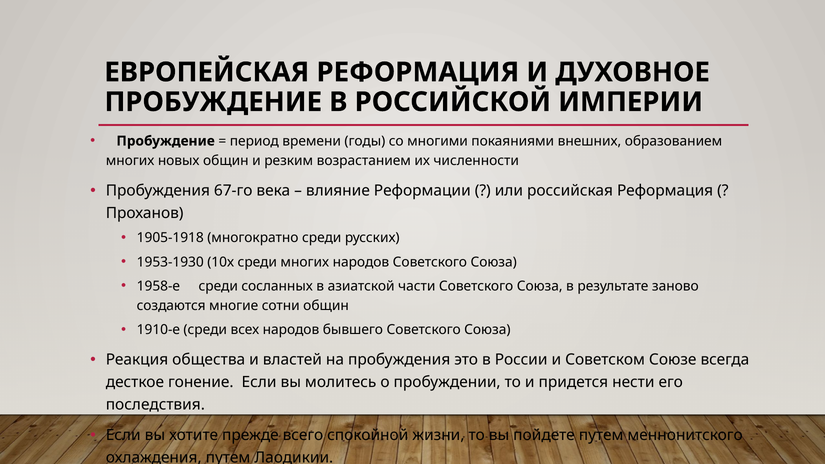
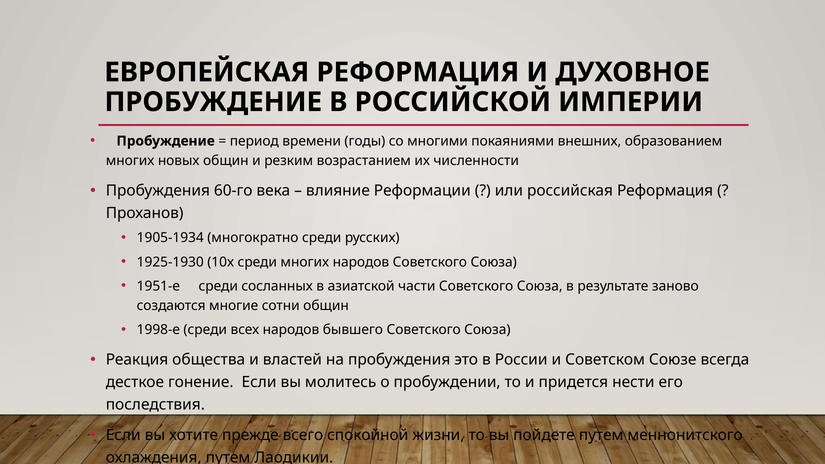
67-го: 67-го -> 60-го (233, 191)
1905-1918: 1905-1918 -> 1905-1934 (170, 238)
1953-1930: 1953-1930 -> 1925-1930 (170, 262)
1958-е: 1958-е -> 1951-е (158, 286)
1910-е: 1910-е -> 1998-е (158, 330)
